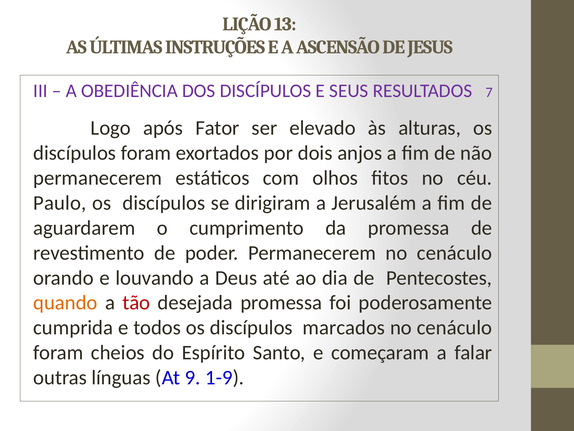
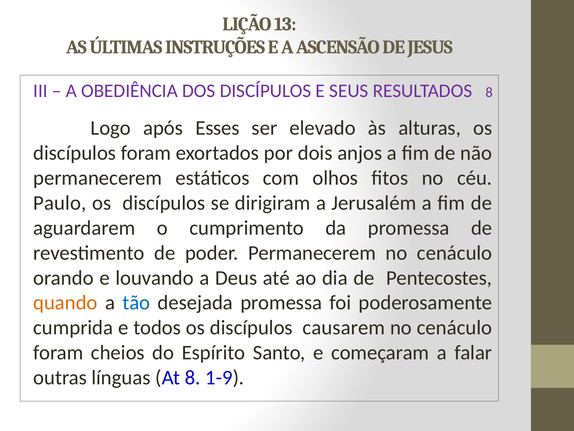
RESULTADOS 7: 7 -> 8 (489, 92)
Fator: Fator -> Esses (217, 128)
tão colour: red -> blue (136, 302)
marcados: marcados -> causarem (344, 327)
At 9: 9 -> 8 (193, 377)
